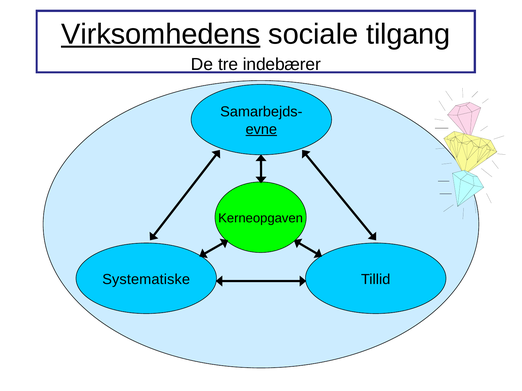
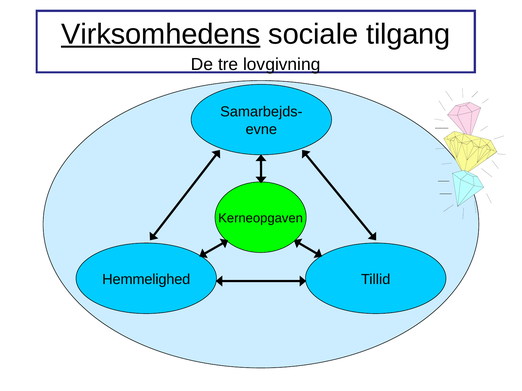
indebærer: indebærer -> lovgivning (282, 64)
evne underline: present -> none (261, 129)
Systematiske: Systematiske -> Hemmelighed (146, 280)
